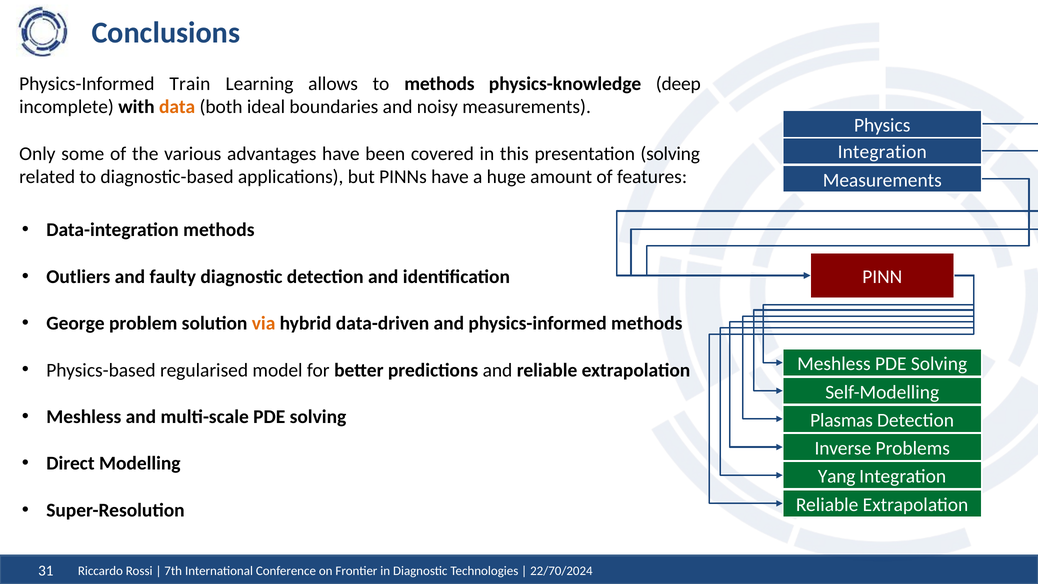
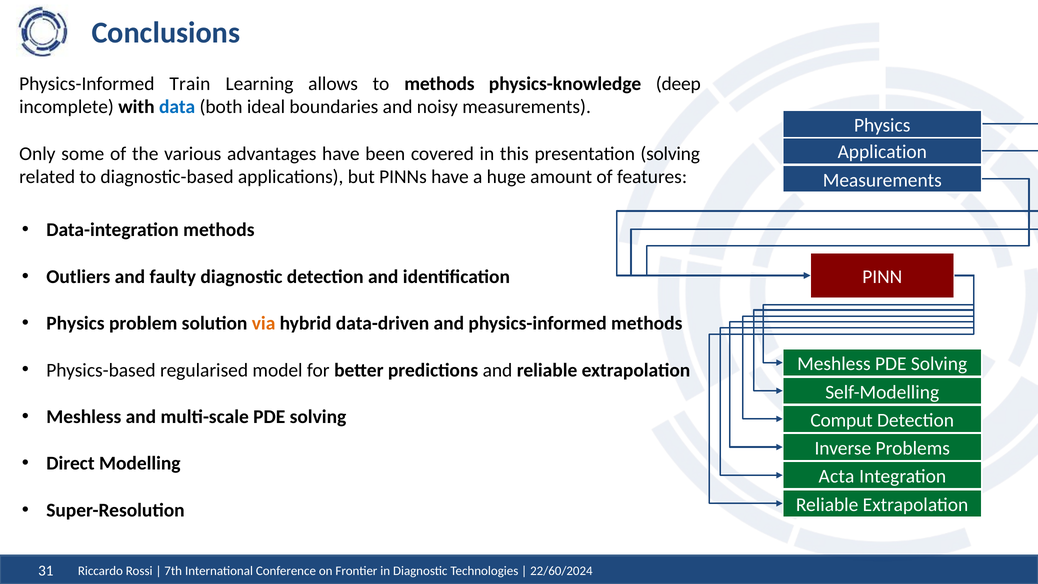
data colour: orange -> blue (177, 107)
Integration: Integration -> Application (882, 152)
George: George -> Physics (75, 323)
Plasmas: Plasmas -> Comput (842, 420)
Yang: Yang -> Acta (836, 476)
22/70/2024: 22/70/2024 -> 22/60/2024 (561, 571)
